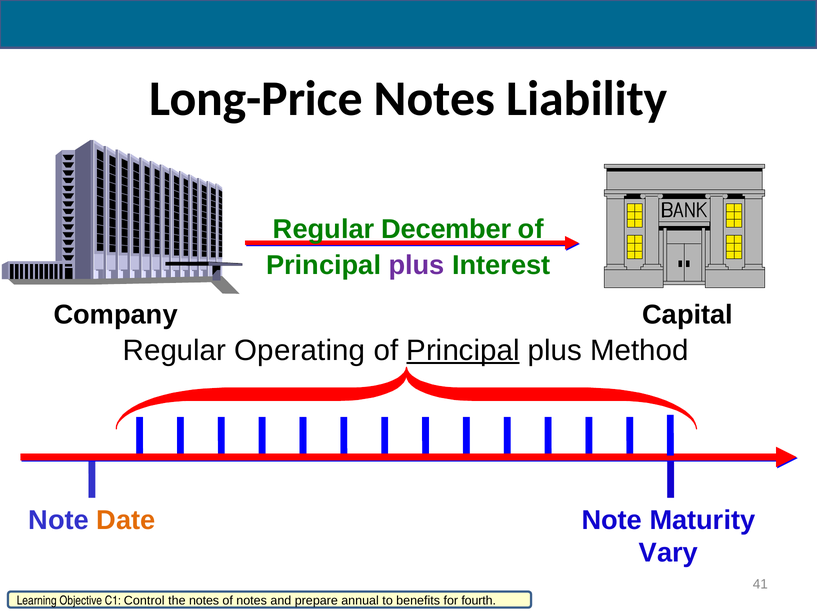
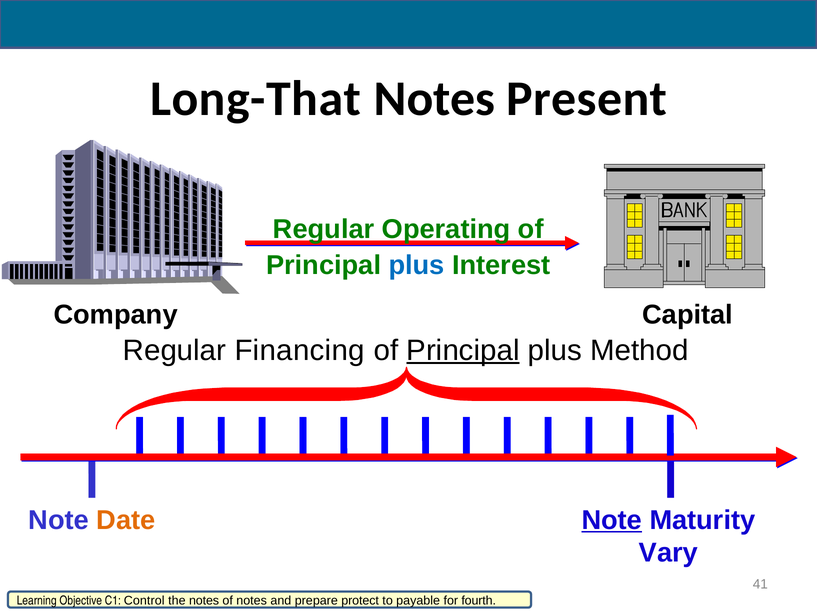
Long-Price: Long-Price -> Long-That (255, 99)
Liability: Liability -> Present (587, 99)
December: December -> Operating (446, 230)
plus colour: purple -> blue (417, 266)
Operating: Operating -> Financing (300, 351)
Note underline: none -> present (612, 521)
annual: annual -> protect (360, 601)
benefits: benefits -> payable (418, 601)
